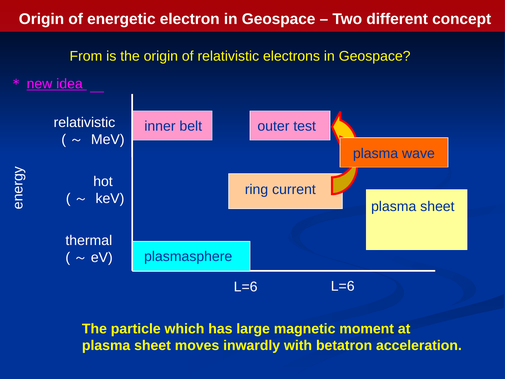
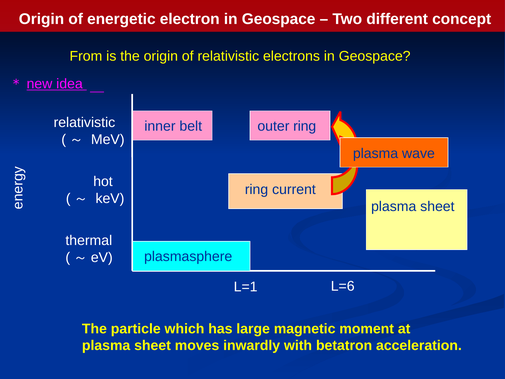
outer test: test -> ring (305, 126)
L=6: L=6 -> L=1 (246, 287)
